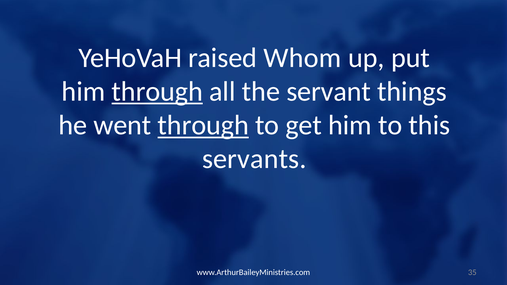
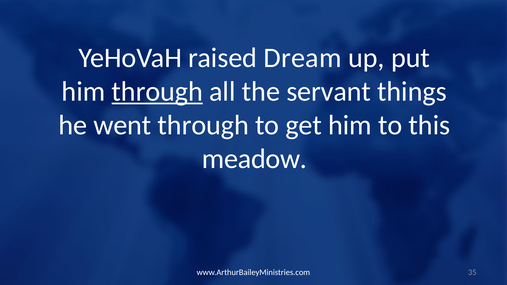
Whom: Whom -> Dream (302, 58)
through underline: present -> none (203, 125)
servants: servants -> meadow (255, 159)
